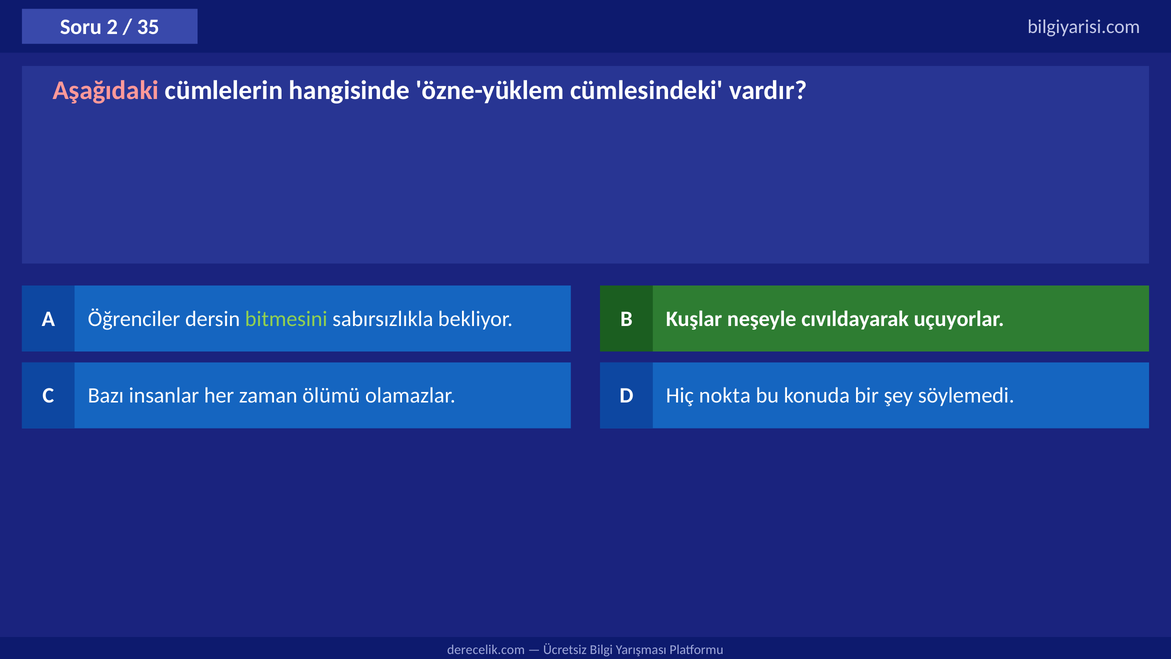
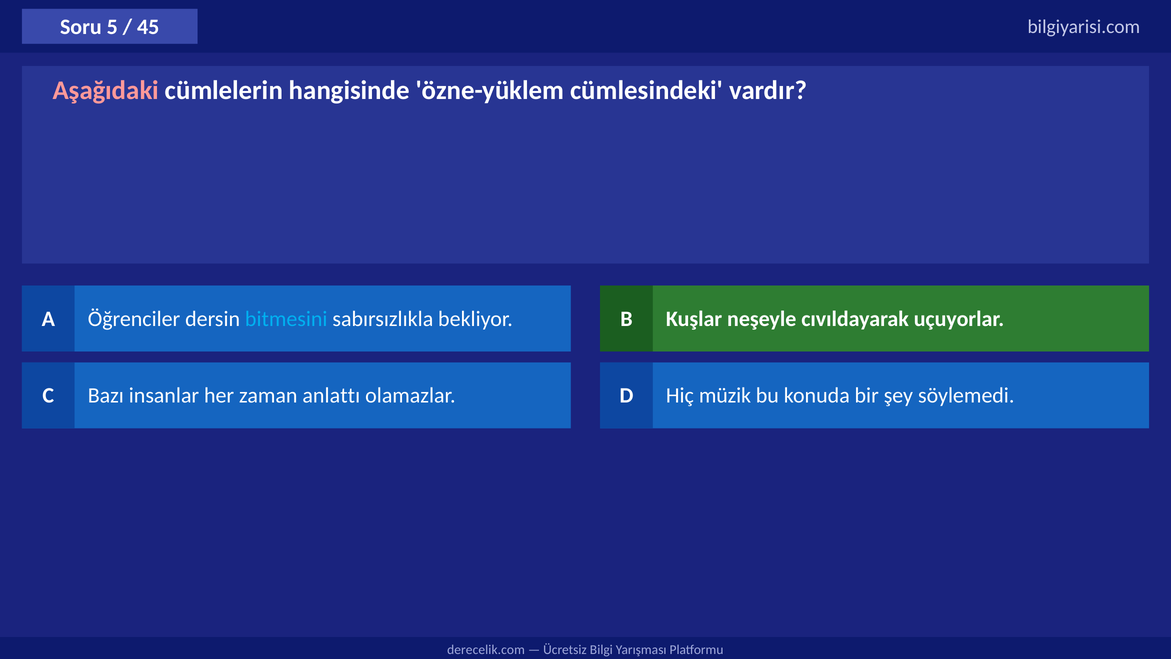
2: 2 -> 5 (112, 27)
35: 35 -> 45 (148, 27)
bitmesini colour: light green -> light blue (286, 319)
ölümü: ölümü -> anlattı (331, 395)
nokta: nokta -> müzik (725, 395)
